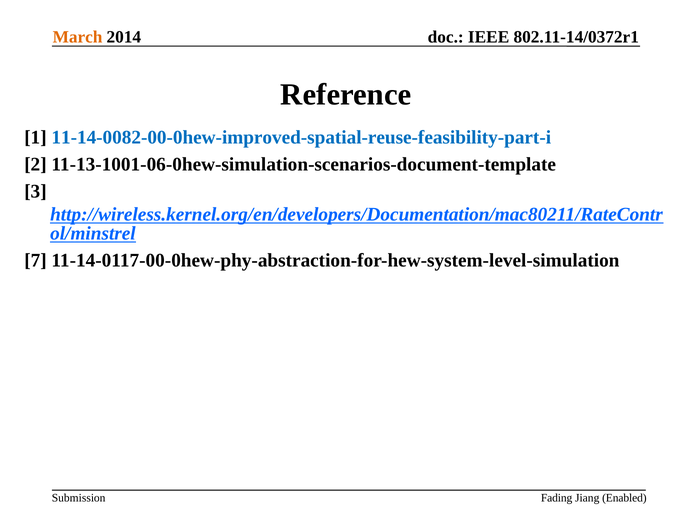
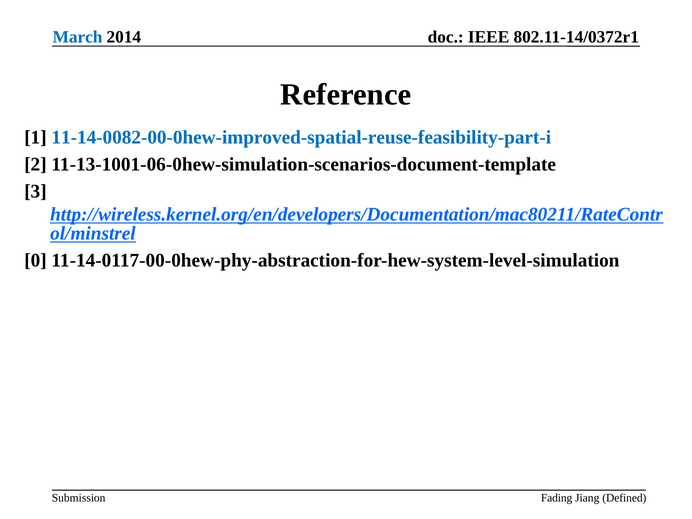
March colour: orange -> blue (78, 37)
7: 7 -> 0 (35, 261)
Enabled: Enabled -> Defined (624, 498)
